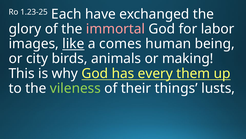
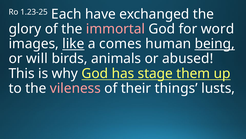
labor: labor -> word (218, 29)
being underline: none -> present (215, 44)
city: city -> will (37, 58)
making: making -> abused (188, 58)
every: every -> stage (155, 73)
vileness colour: light green -> pink (75, 88)
